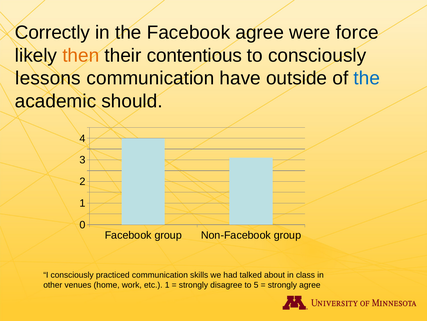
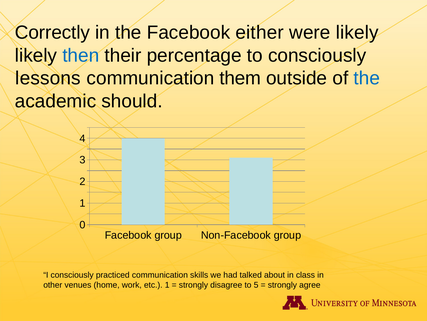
Facebook agree: agree -> either (260, 33)
were force: force -> likely (357, 33)
then colour: orange -> blue (81, 55)
contentious: contentious -> percentage (194, 55)
have: have -> them (240, 78)
